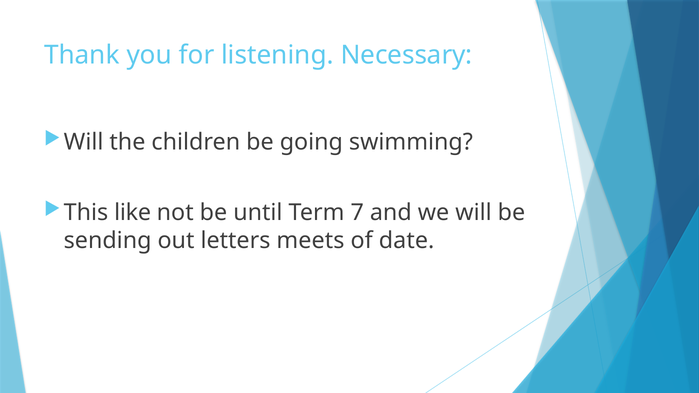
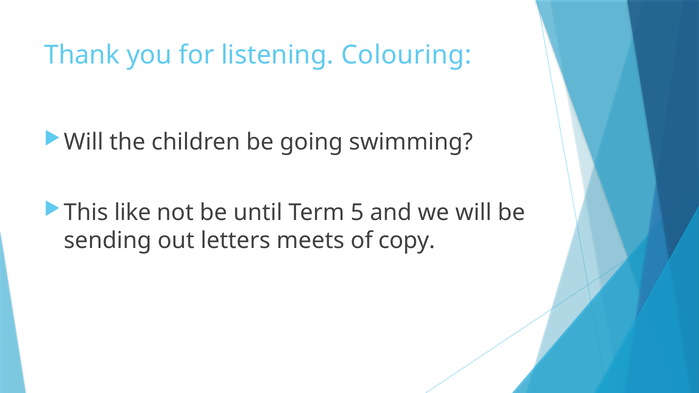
Necessary: Necessary -> Colouring (406, 55)
7: 7 -> 5 (357, 213)
date: date -> copy (407, 241)
